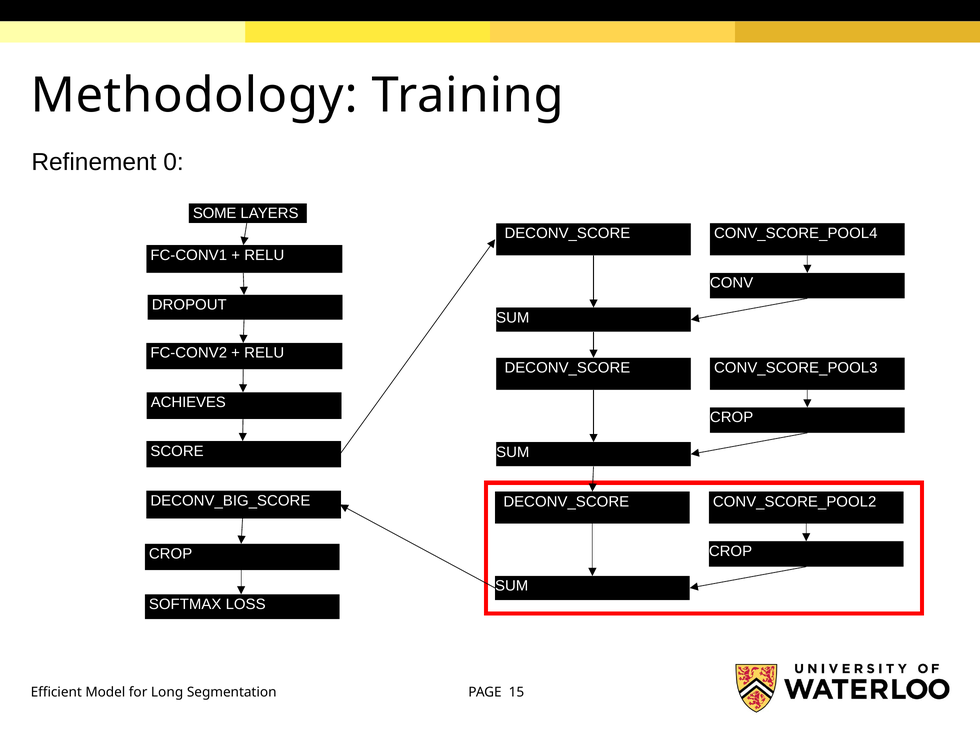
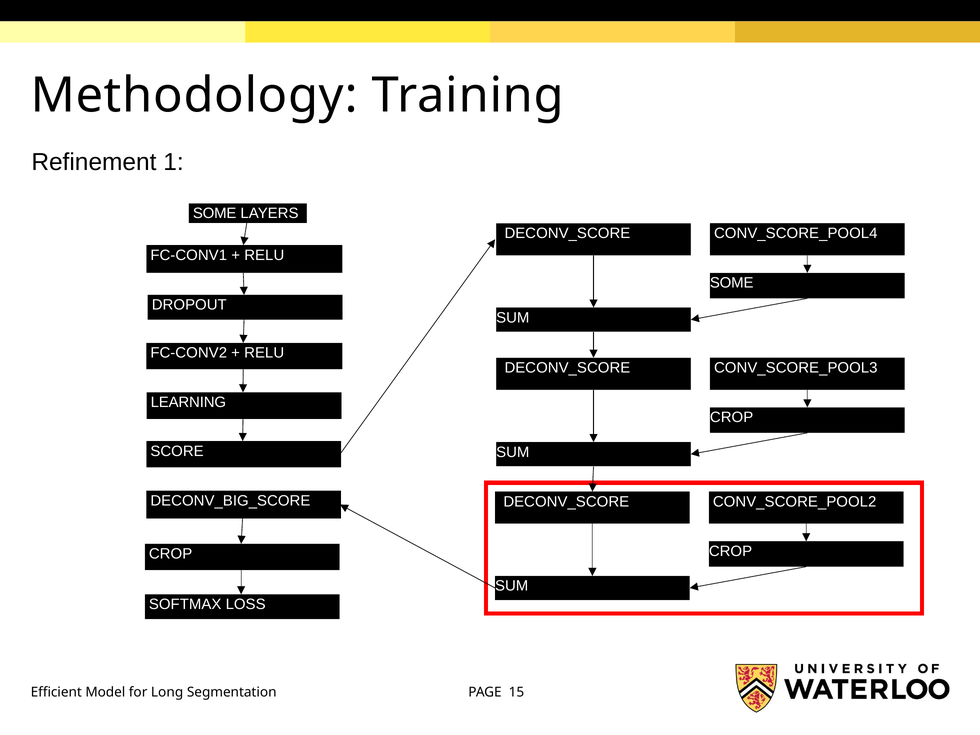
0: 0 -> 1 (174, 162)
CONV: CONV -> SOME (732, 283)
ACHIEVES: ACHIEVES -> LEARNING (188, 402)
